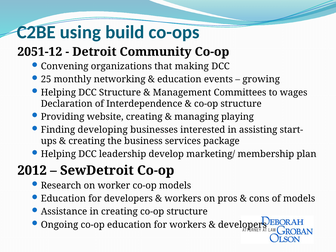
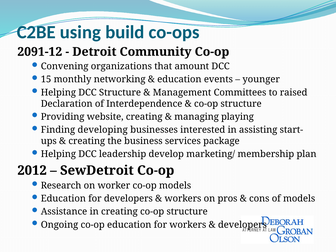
2051-12: 2051-12 -> 2091-12 (40, 52)
making: making -> amount (192, 66)
25: 25 -> 15 (46, 79)
growing: growing -> younger (261, 79)
wages: wages -> raised (294, 92)
